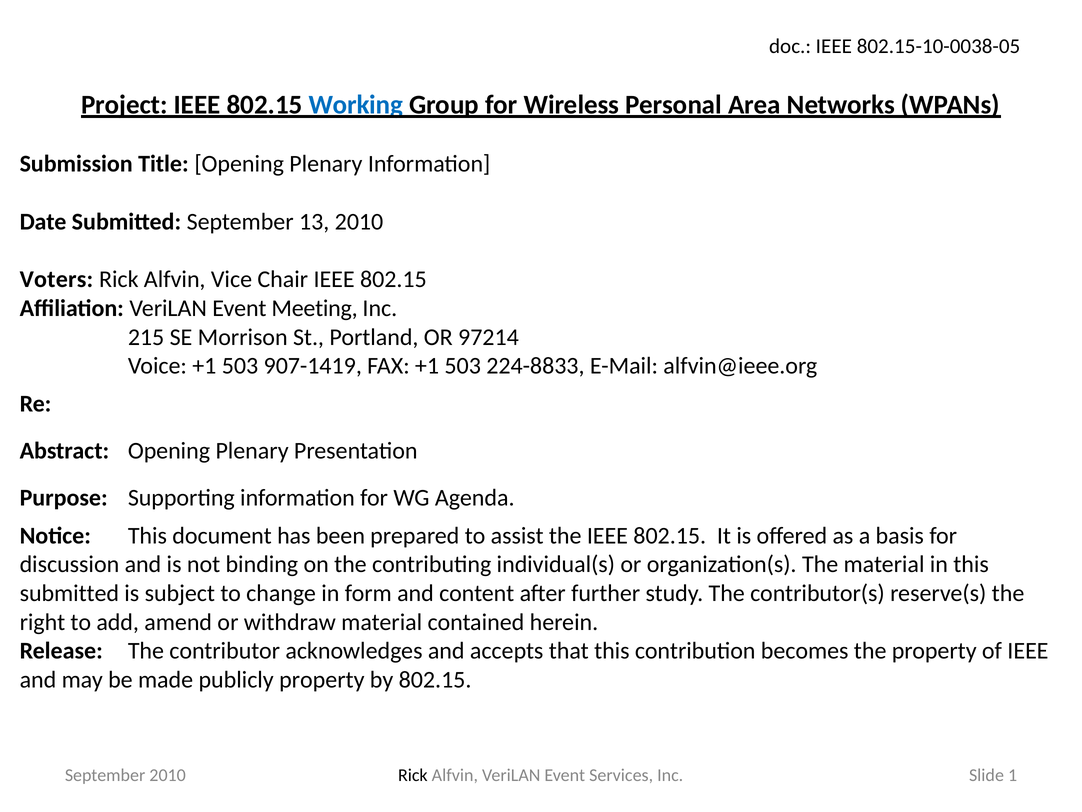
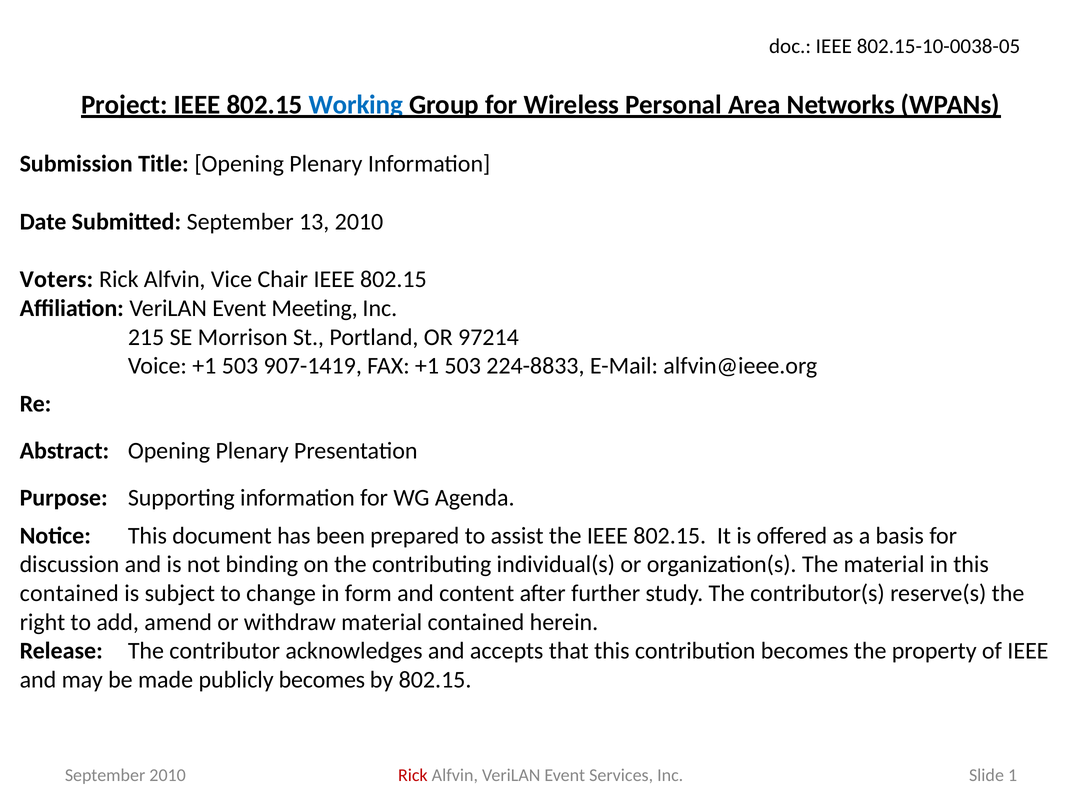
submitted: submitted -> contained (69, 593)
publicly property: property -> becomes (322, 679)
Rick colour: black -> red (413, 775)
